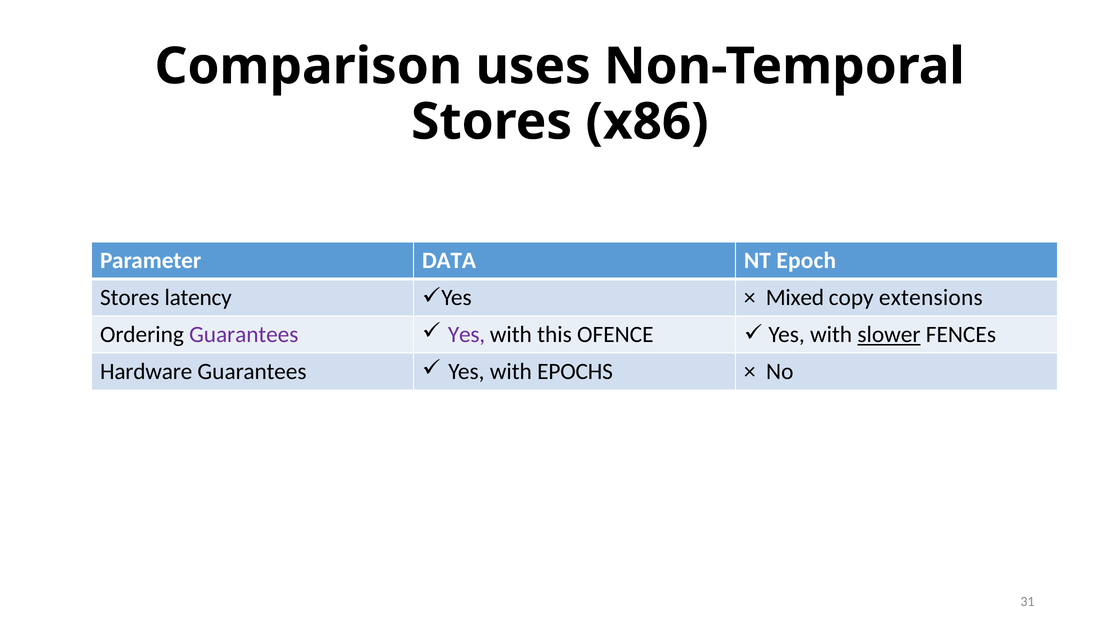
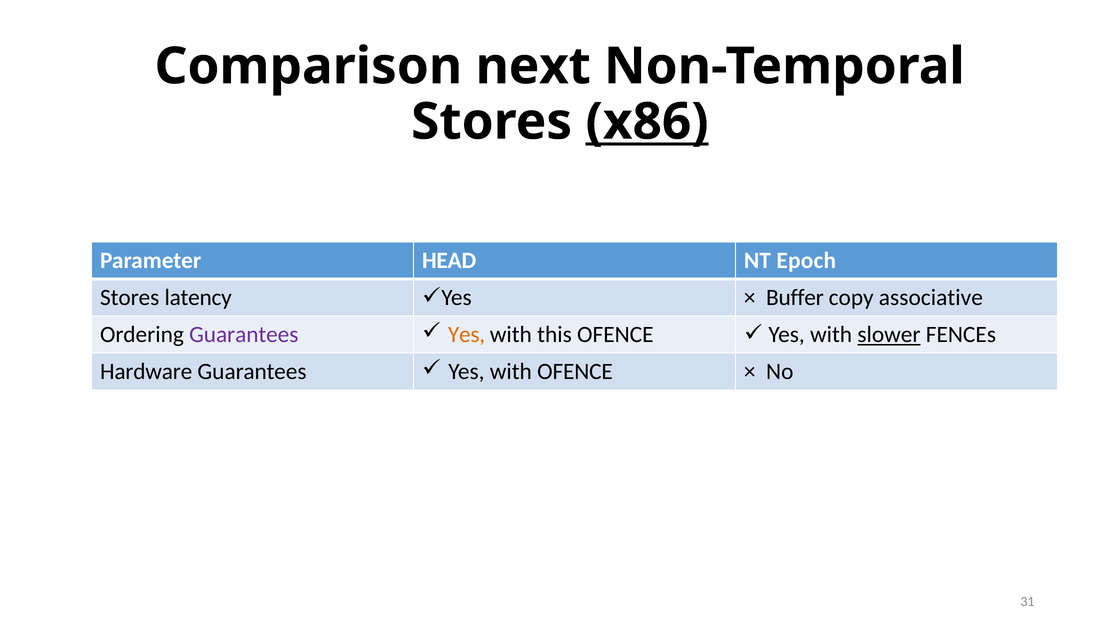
uses: uses -> next (533, 66)
x86 underline: none -> present (647, 122)
DATA: DATA -> HEAD (449, 261)
Mixed: Mixed -> Buffer (795, 298)
extensions: extensions -> associative (931, 298)
Yes colour: purple -> orange (466, 335)
with EPOCHS: EPOCHS -> OFENCE (575, 372)
